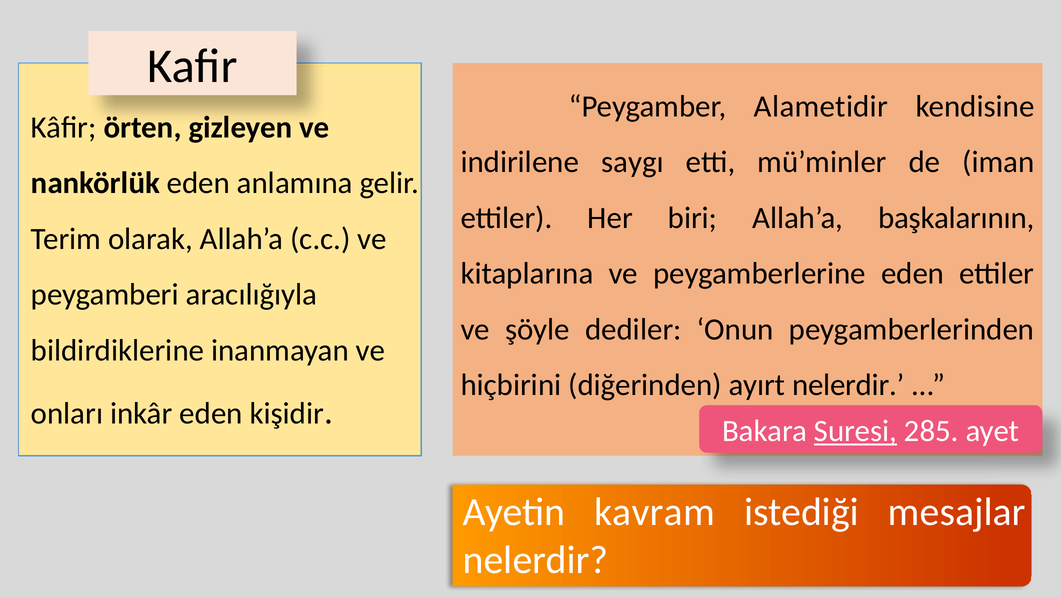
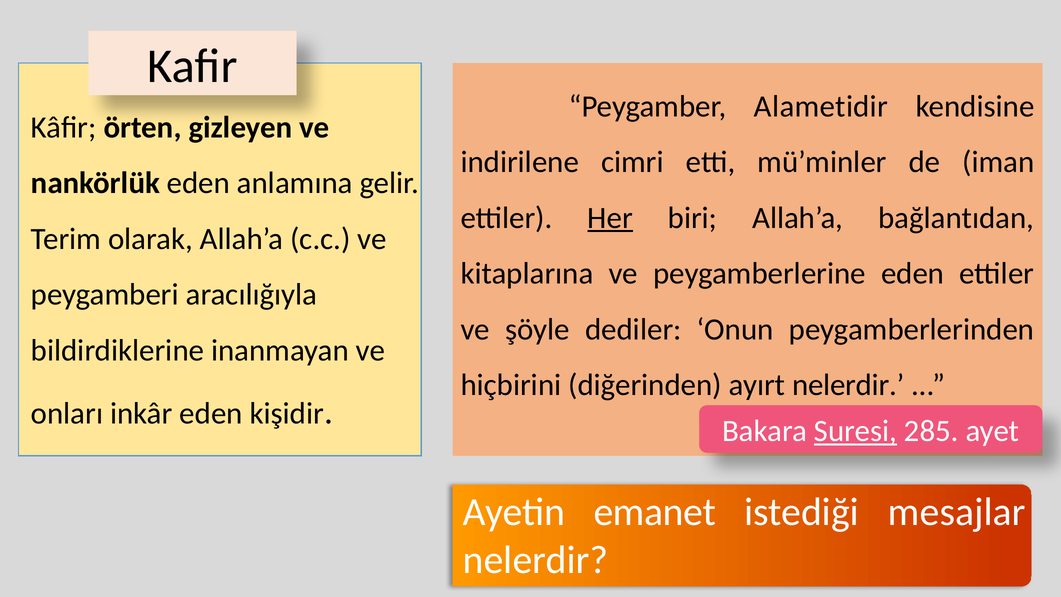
saygı: saygı -> cimri (632, 162)
Her underline: none -> present (610, 218)
başkalarının: başkalarının -> bağlantıdan (956, 218)
kavram: kavram -> emanet (655, 512)
